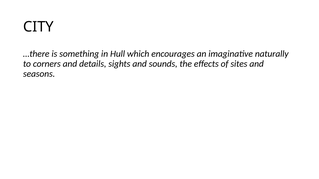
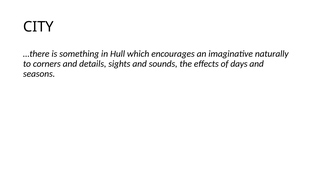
sites: sites -> days (239, 64)
